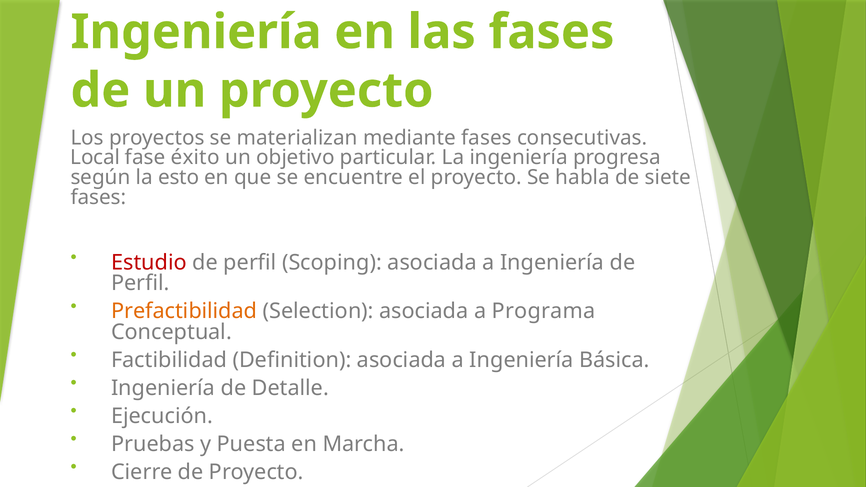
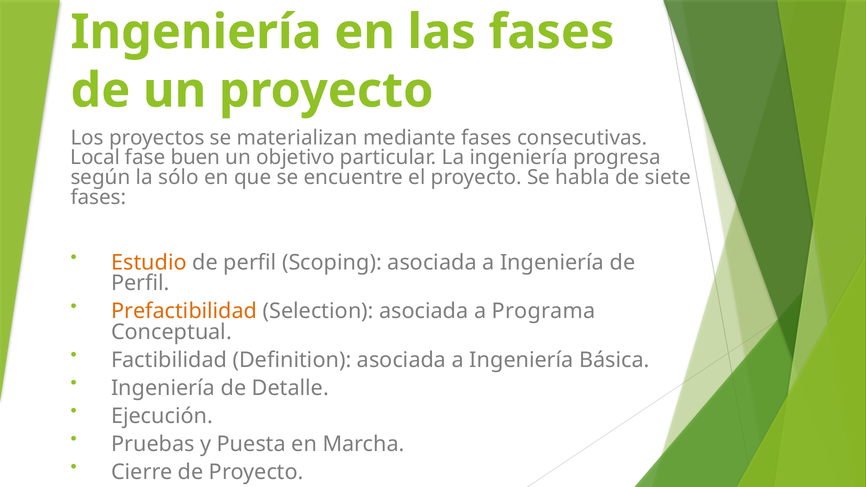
éxito: éxito -> buen (195, 158)
esto: esto -> sólo (178, 177)
Estudio colour: red -> orange (149, 263)
